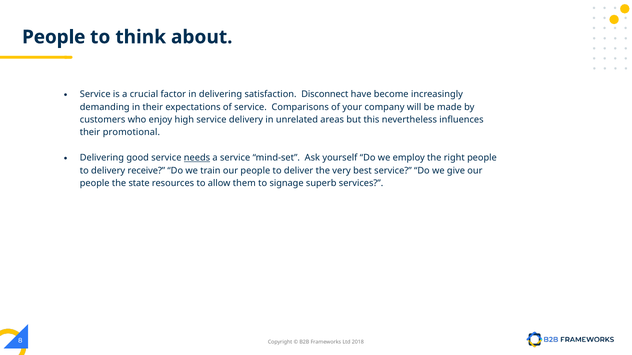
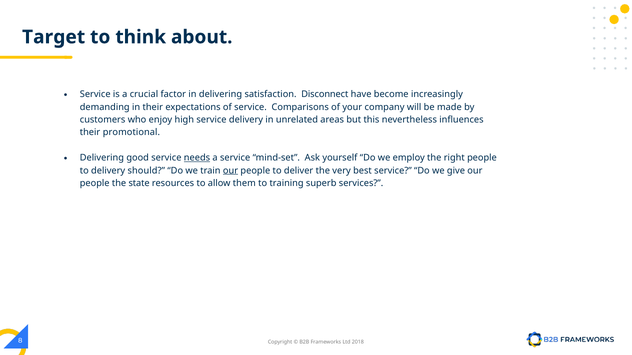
People: People -> Target (54, 37)
receive: receive -> should (146, 171)
our underline: none -> present (231, 171)
signage: signage -> training (287, 183)
